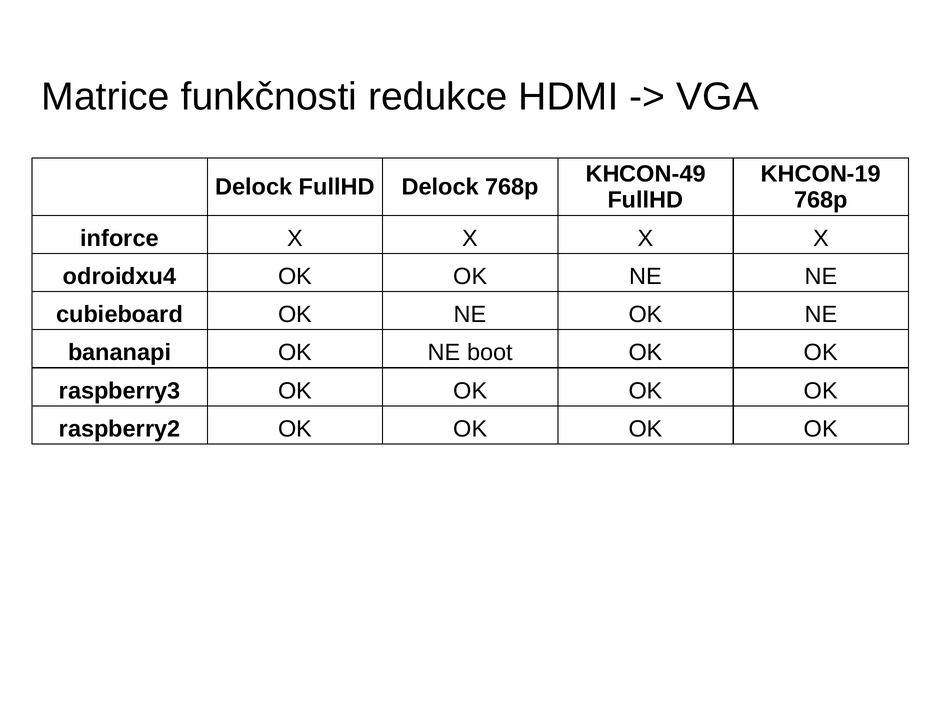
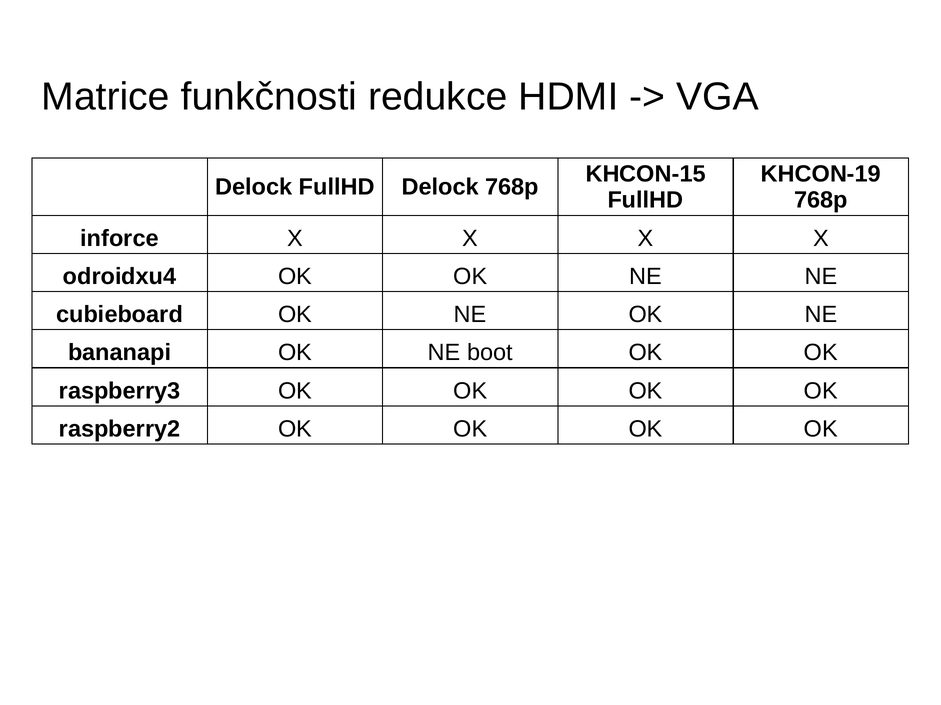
KHCON-49: KHCON-49 -> KHCON-15 (646, 174)
